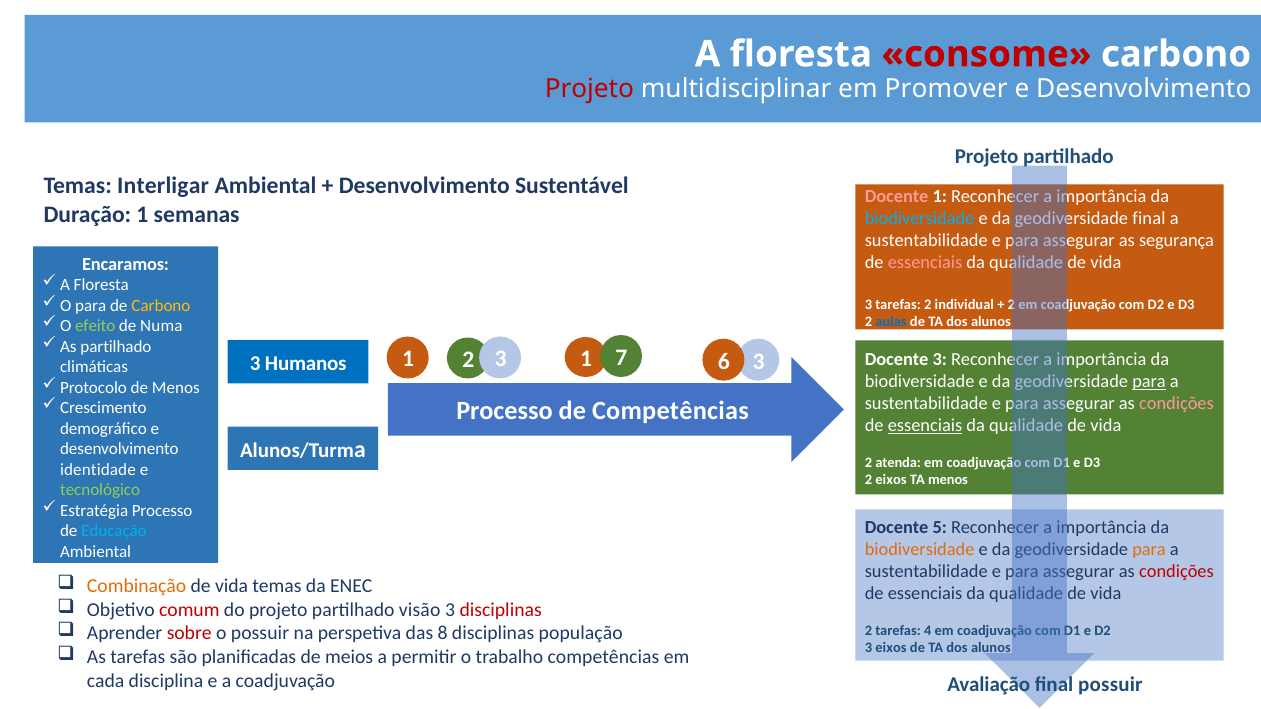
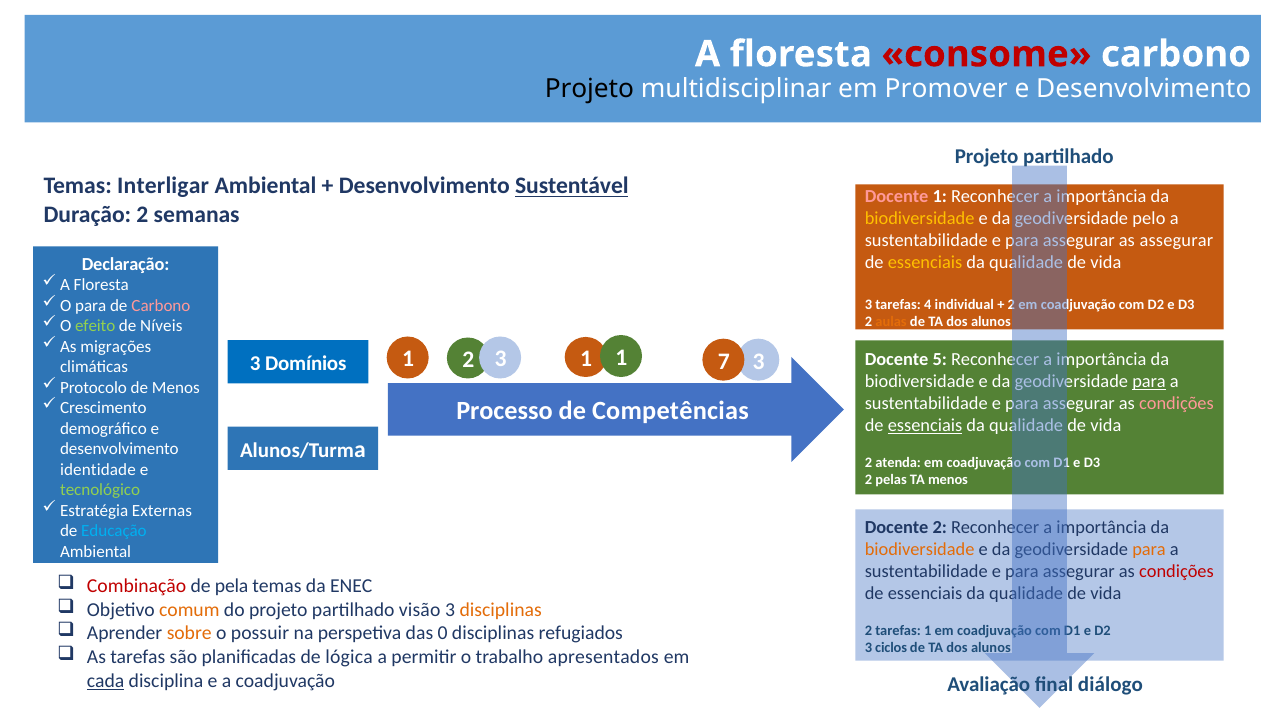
Projeto colour: red -> black (589, 88)
Sustentável underline: none -> present (572, 186)
Duração 1: 1 -> 2 (142, 215)
biodiversidade colour: light blue -> yellow (920, 219)
final: final -> pelo (1149, 219)
as segurança: segurança -> assegurar (1176, 241)
essenciais colour: pink -> yellow (925, 263)
Encaramos: Encaramos -> Declaração (126, 264)
Carbono colour: yellow -> pink (161, 306)
tarefas 2: 2 -> 4 (928, 304)
aulas colour: blue -> orange (891, 322)
Numa: Numa -> Níveis (161, 326)
partilhado: partilhado -> migrações (116, 347)
1 1 7: 7 -> 1 (621, 358)
6: 6 -> 7 (724, 361)
Docente 3: 3 -> 5 (940, 360)
Humanos: Humanos -> Domínios (306, 363)
2 eixos: eixos -> pelas (891, 480)
Processo: Processo -> Externas (162, 511)
Docente 5: 5 -> 2 (940, 527)
Combinação colour: orange -> red (137, 586)
vida: vida -> pela (232, 586)
comum colour: red -> orange (189, 610)
disciplinas colour: red -> orange (501, 610)
sobre colour: red -> orange (189, 634)
8: 8 -> 0 (443, 634)
população: população -> refugiados (581, 634)
tarefas 4: 4 -> 1 (928, 631)
3 eixos: eixos -> ciclos (891, 648)
meios: meios -> lógica (349, 657)
trabalho competências: competências -> apresentados (603, 657)
cada underline: none -> present (106, 681)
final possuir: possuir -> diálogo (1110, 685)
